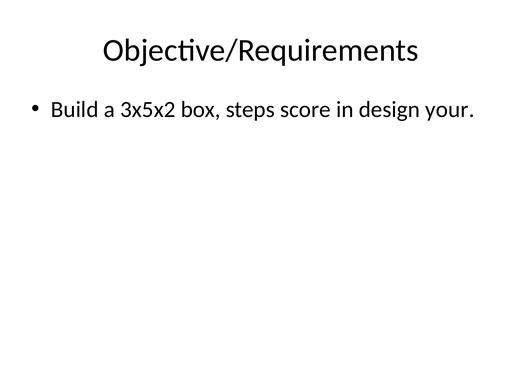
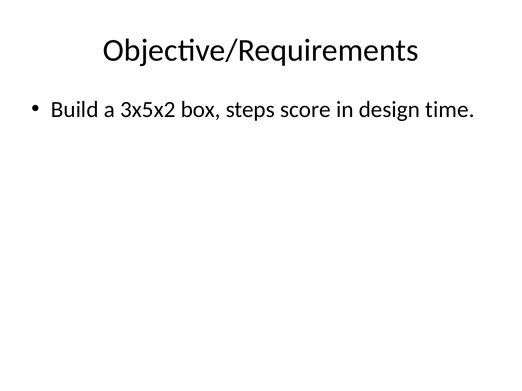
your: your -> time (450, 110)
